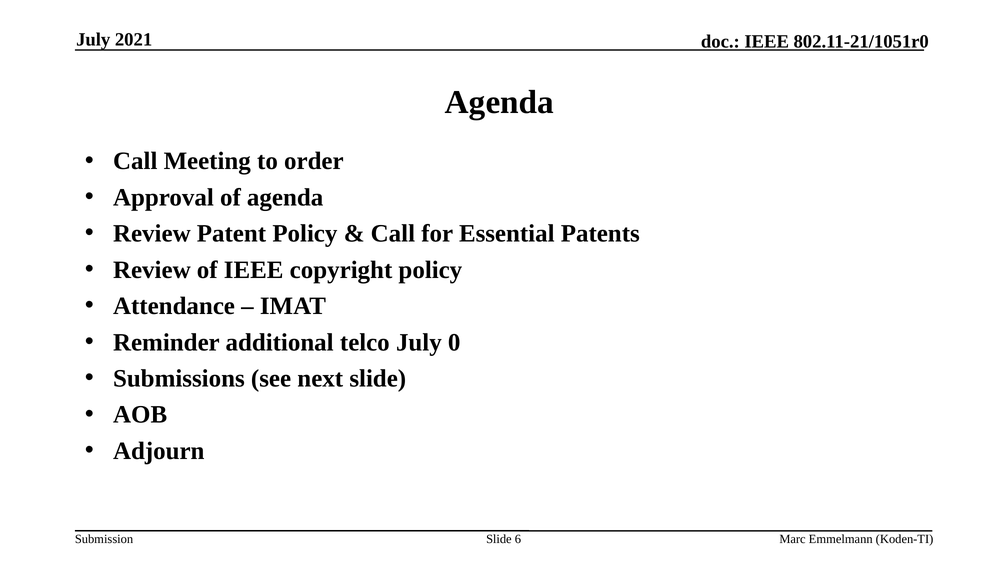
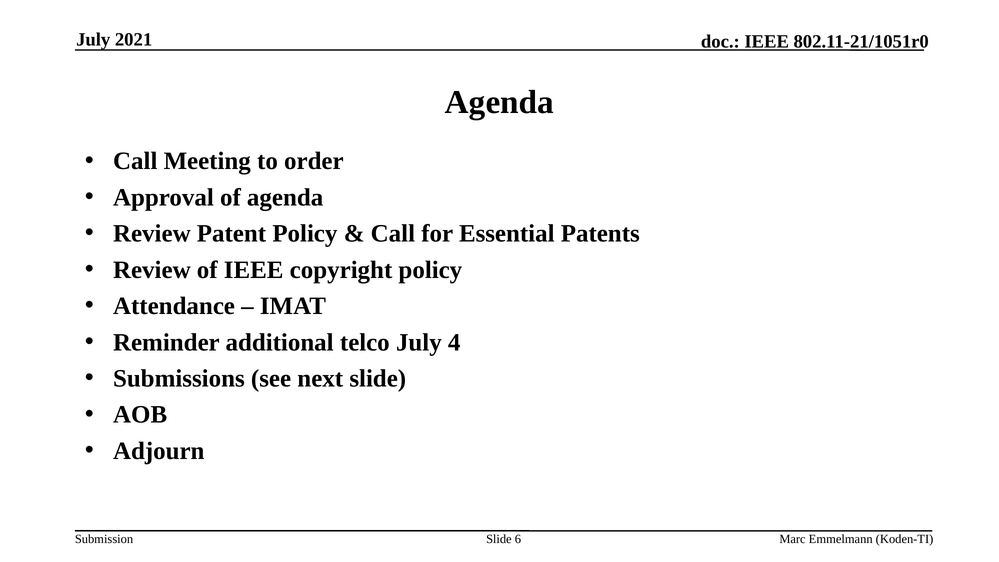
0: 0 -> 4 (454, 342)
